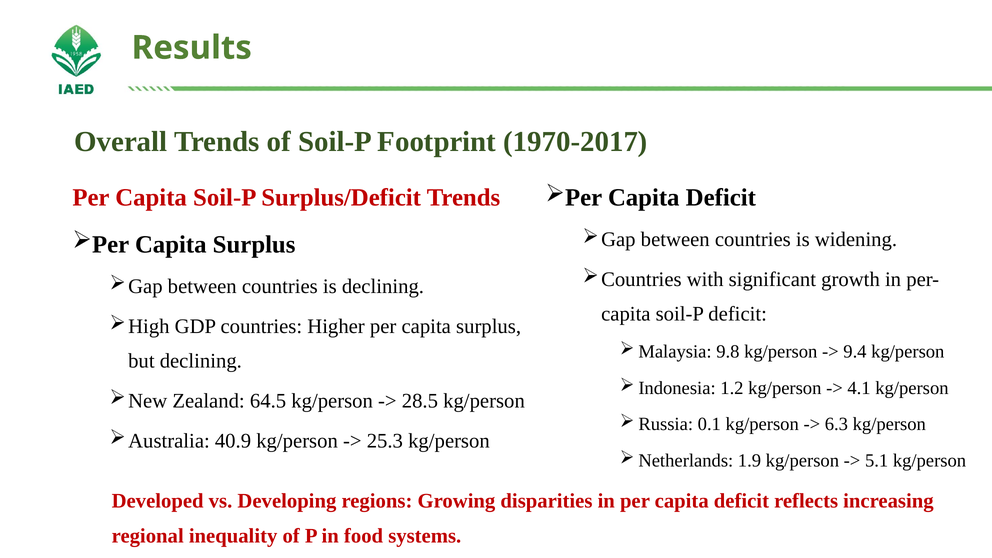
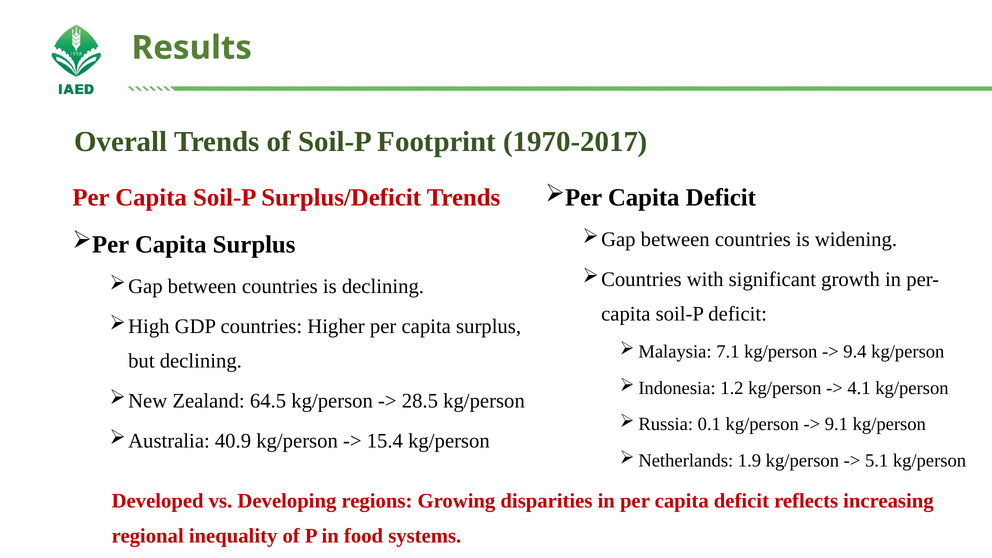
9.8: 9.8 -> 7.1 (728, 352)
6.3: 6.3 -> 9.1 (836, 424)
25.3: 25.3 -> 15.4 (385, 441)
